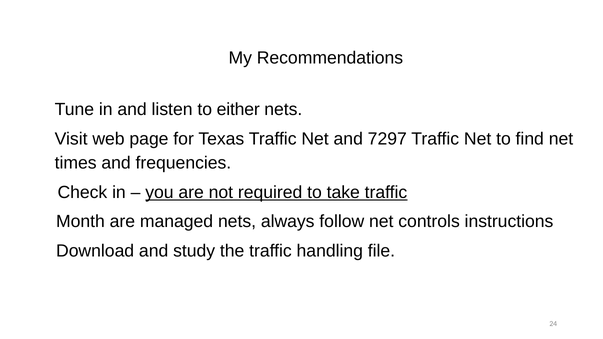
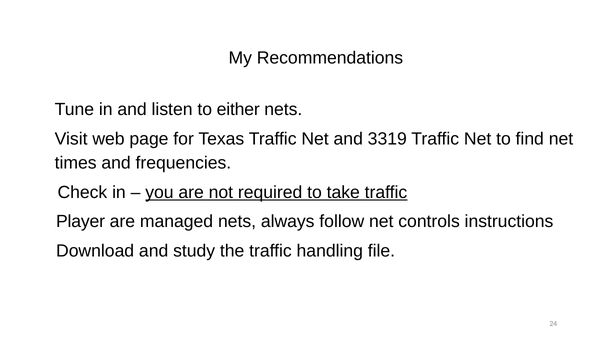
7297: 7297 -> 3319 (387, 139)
Month: Month -> Player (81, 222)
